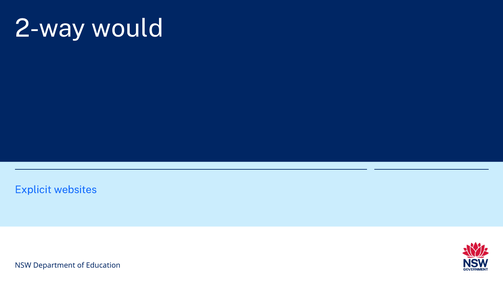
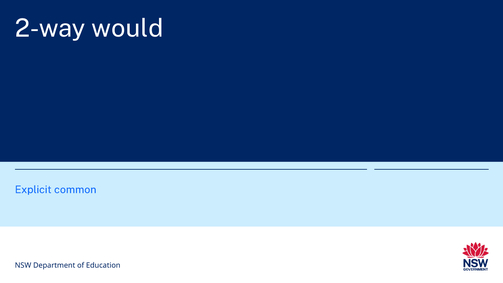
websites: websites -> common (75, 190)
